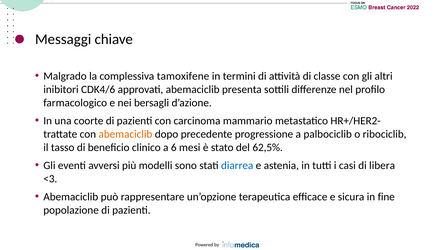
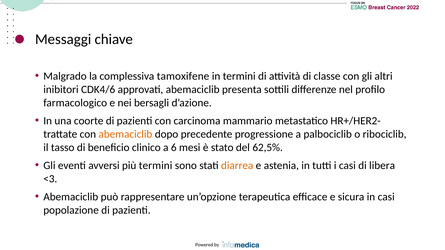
più modelli: modelli -> termini (156, 166)
diarrea colour: blue -> orange (237, 166)
in fine: fine -> casi (386, 197)
